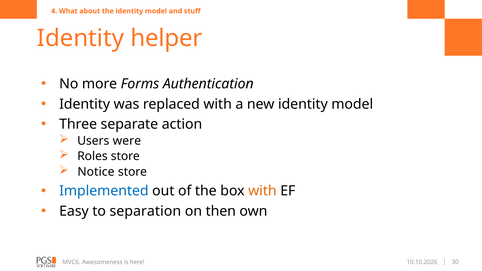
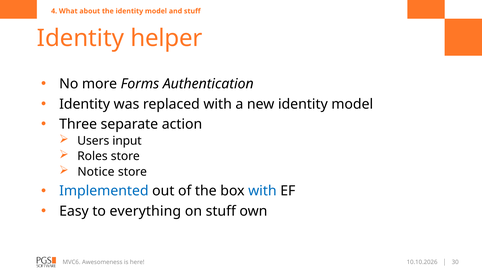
were: were -> input (127, 141)
with colour: orange -> blue (262, 191)
separation: separation -> everything (145, 211)
on then: then -> stuff (221, 211)
